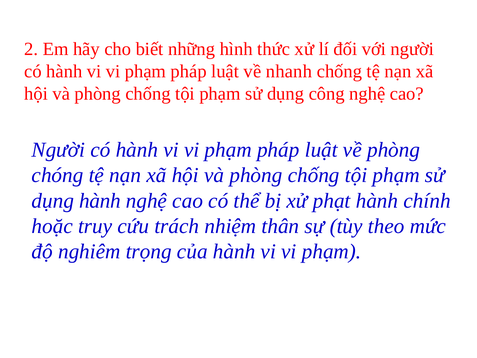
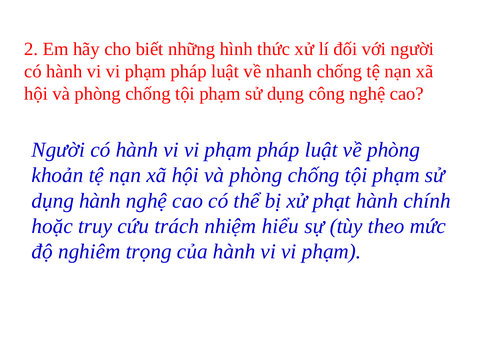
chóng: chóng -> khoản (58, 175)
thân: thân -> hiểu (280, 226)
